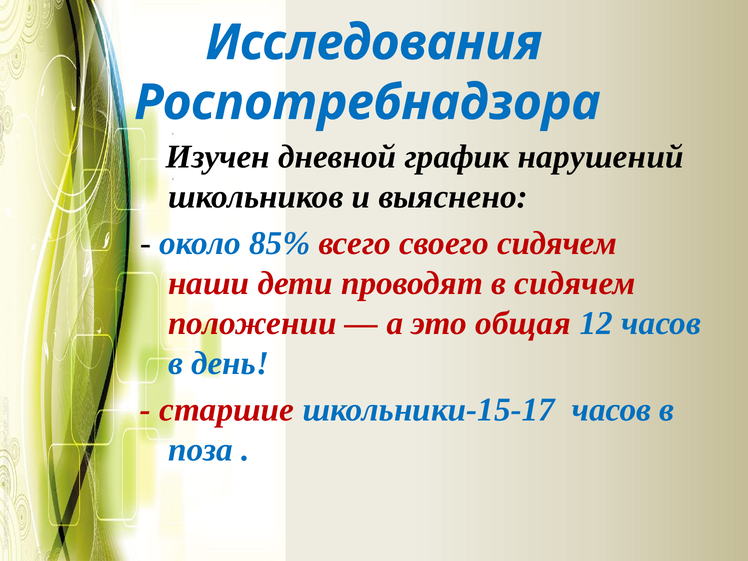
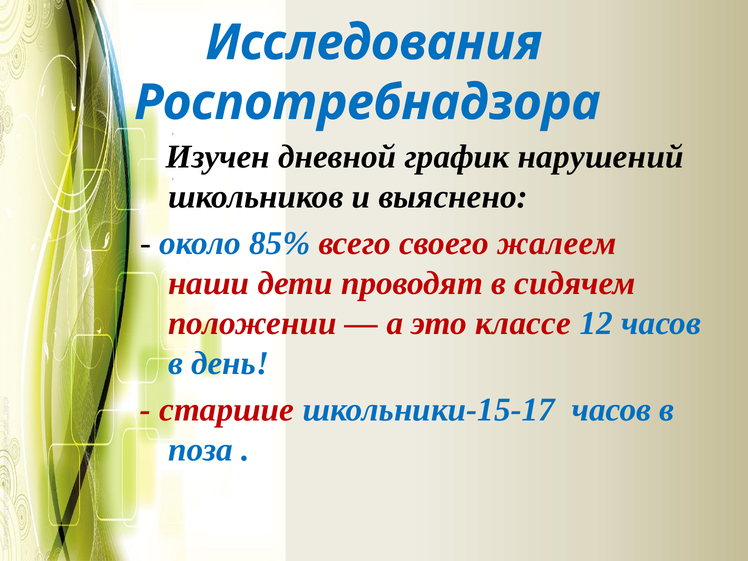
своего сидячем: сидячем -> жалеем (557, 243)
общая: общая -> классе (523, 323)
